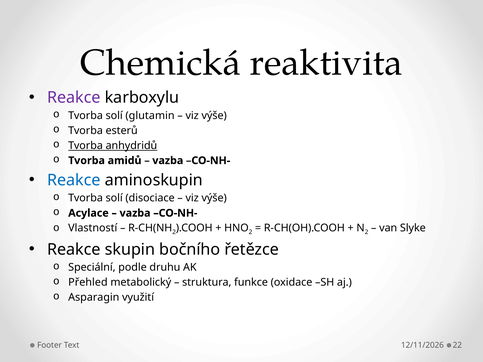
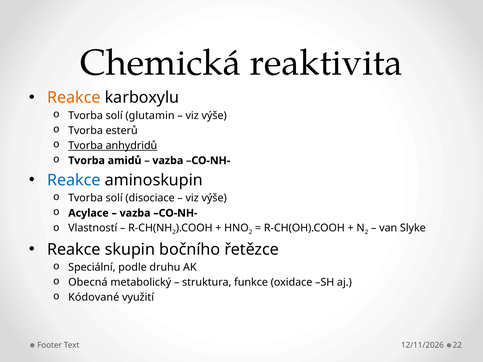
Reakce colour: purple -> orange (74, 98)
Přehled: Přehled -> Obecná (88, 283)
Asparagin: Asparagin -> Kódované (94, 298)
